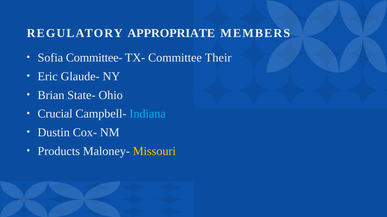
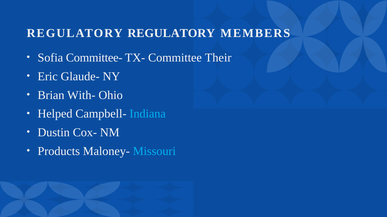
REGULATORY APPROPRIATE: APPROPRIATE -> REGULATORY (171, 33)
State-: State- -> With- (81, 95)
Crucial: Crucial -> Helped (55, 114)
Missouri colour: yellow -> light blue (154, 152)
